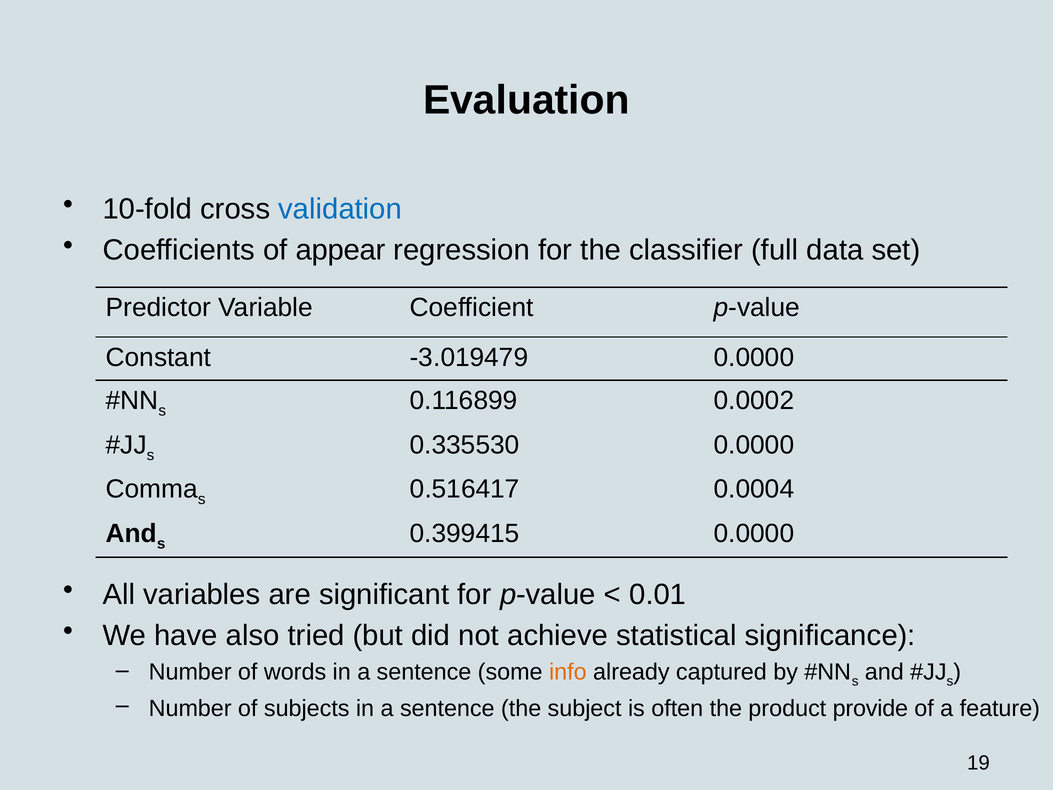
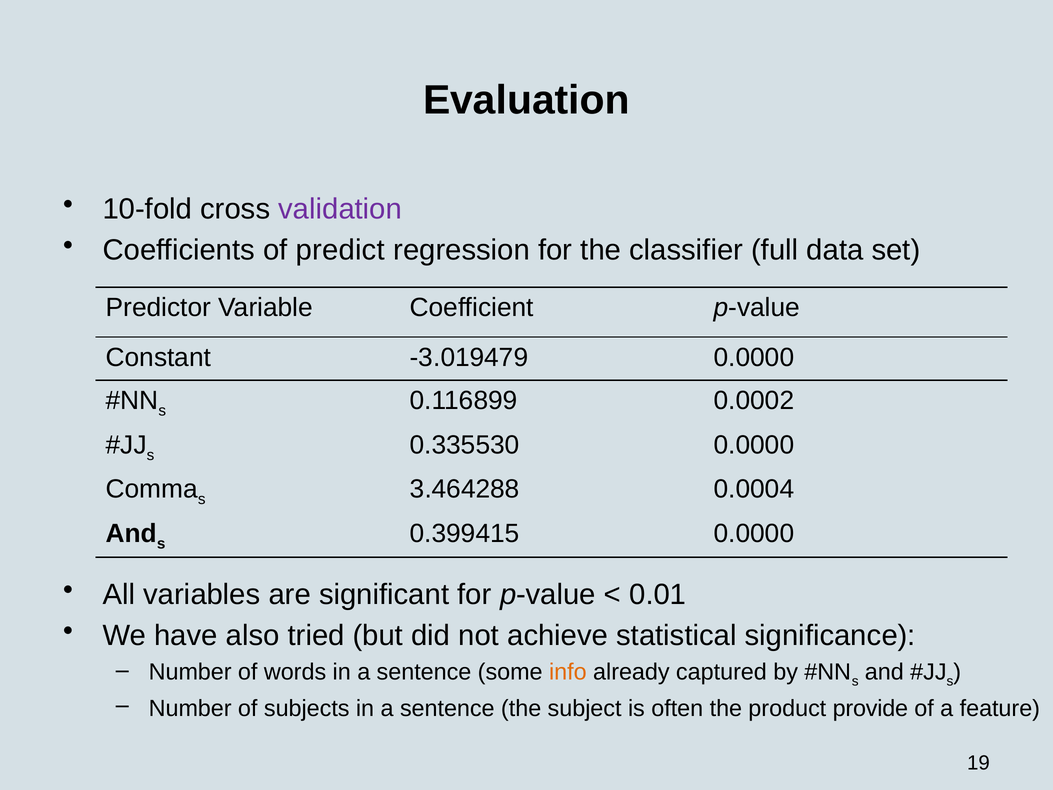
validation colour: blue -> purple (340, 209)
appear: appear -> predict (340, 250)
0.516417: 0.516417 -> 3.464288 (465, 489)
